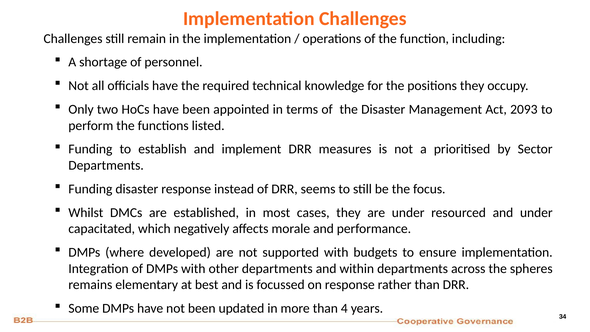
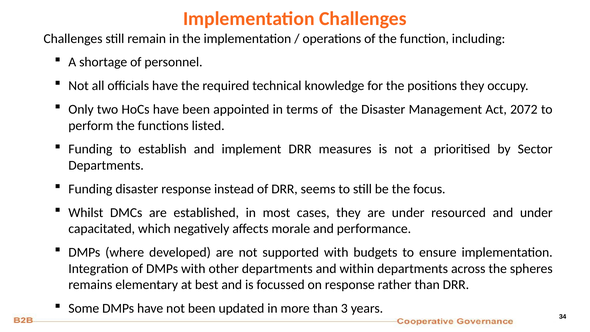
2093: 2093 -> 2072 (524, 109)
4: 4 -> 3 (344, 308)
